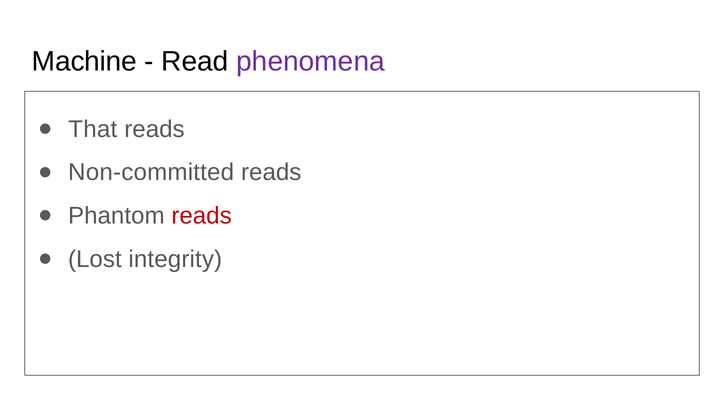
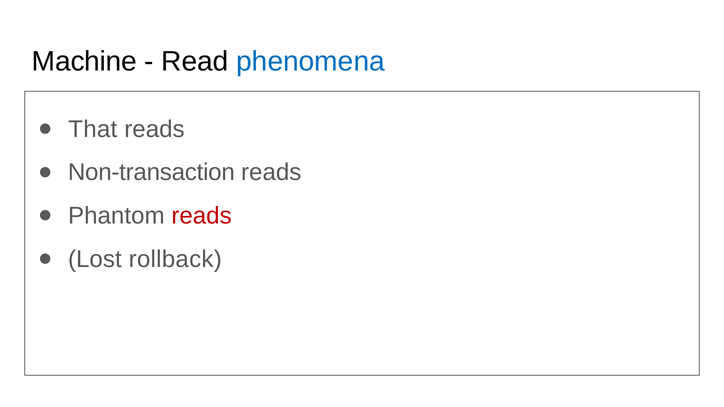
phenomena colour: purple -> blue (311, 61)
Non-committed: Non-committed -> Non-transaction (151, 173)
integrity: integrity -> rollback (175, 259)
